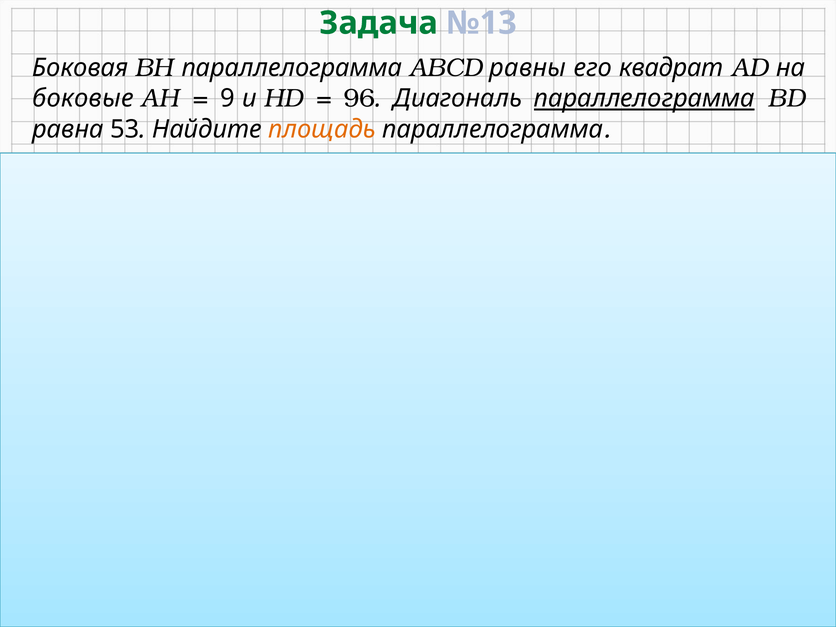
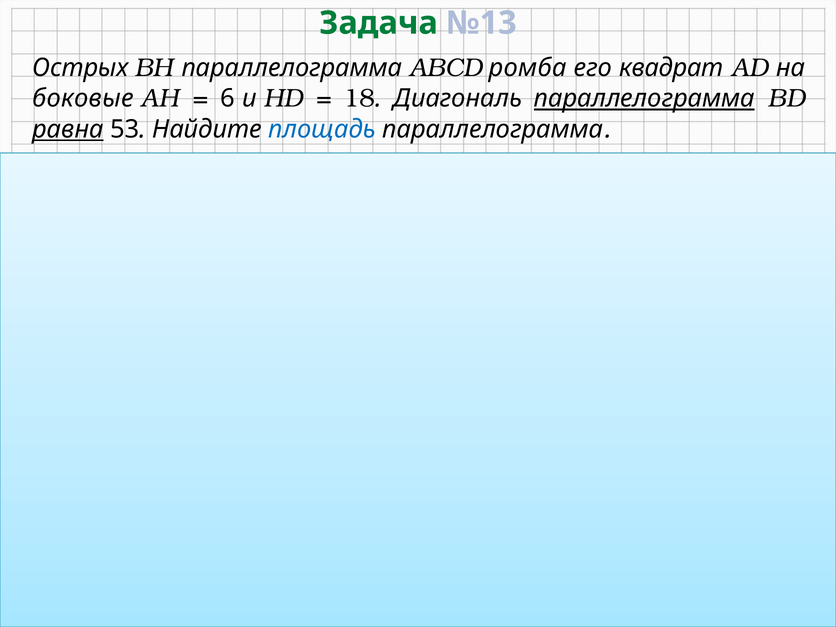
Боковая: Боковая -> Острых (80, 68)
равны: равны -> ромба (528, 68)
9: 9 -> 6 (227, 99)
96: 96 -> 18 (360, 99)
равна underline: none -> present (68, 129)
площадь colour: orange -> blue (322, 129)
